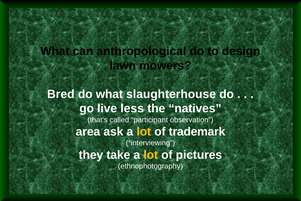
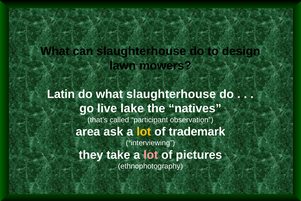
can anthropological: anthropological -> slaughterhouse (141, 51)
Bred: Bred -> Latin (61, 94)
less: less -> lake (132, 108)
lot colour: yellow -> pink (151, 155)
